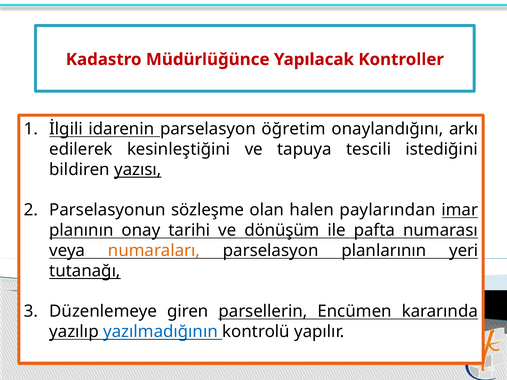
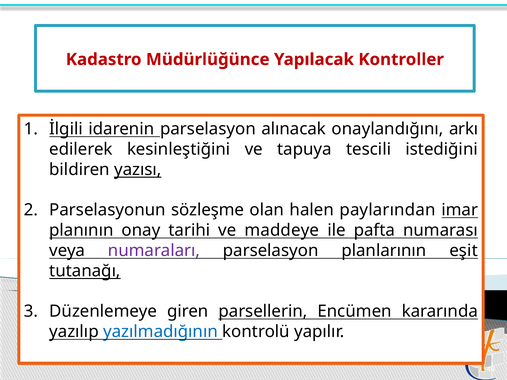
öğretim: öğretim -> alınacak (294, 129)
dönüşüm: dönüşüm -> maddeye (282, 230)
numaraları colour: orange -> purple (154, 251)
yeri: yeri -> eşit (464, 251)
